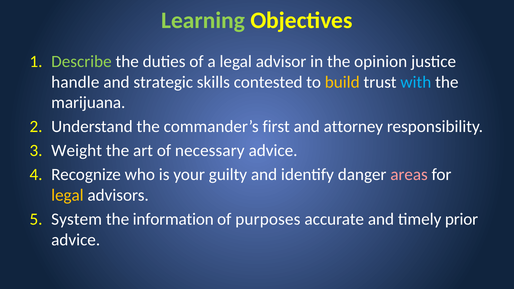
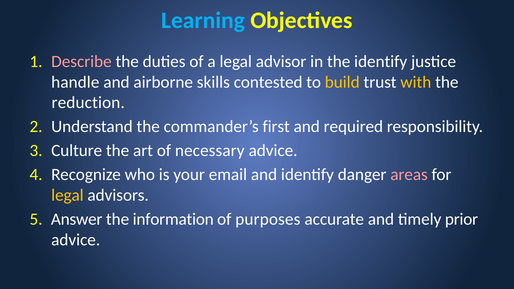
Learning colour: light green -> light blue (203, 20)
Describe colour: light green -> pink (81, 62)
the opinion: opinion -> identify (381, 62)
strategic: strategic -> airborne (163, 82)
with colour: light blue -> yellow (416, 82)
marijuana: marijuana -> reduction (88, 103)
attorney: attorney -> required (353, 127)
Weight: Weight -> Culture (77, 151)
guilty: guilty -> email (228, 175)
System: System -> Answer (77, 219)
